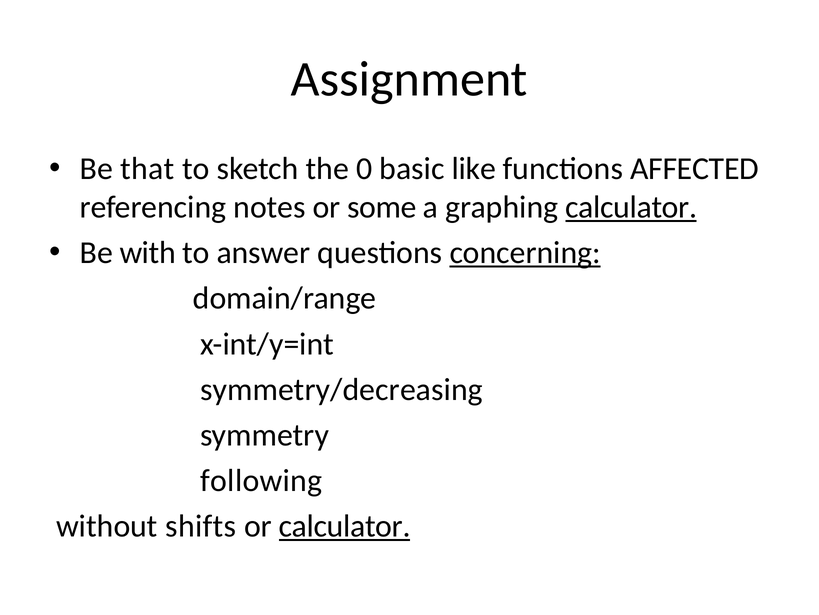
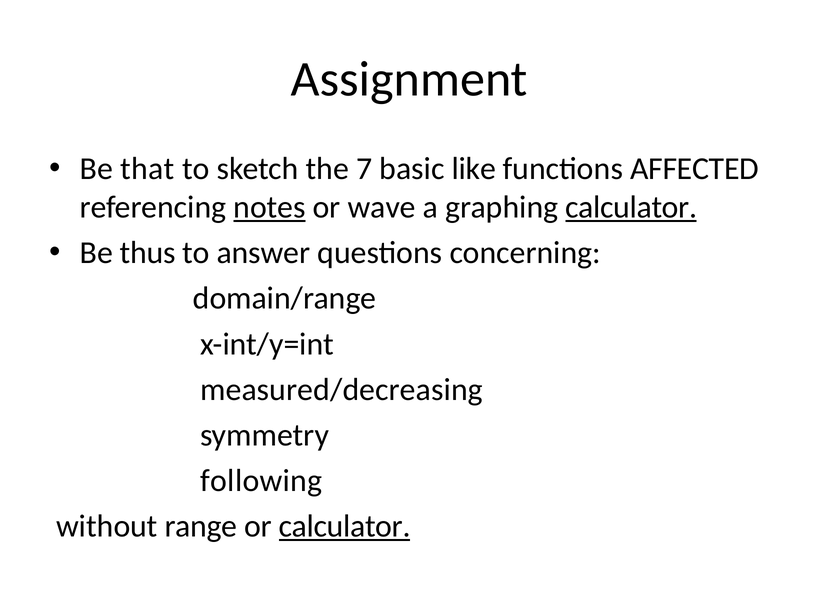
0: 0 -> 7 (364, 169)
notes underline: none -> present (270, 207)
some: some -> wave (382, 207)
with: with -> thus (148, 253)
concerning underline: present -> none (525, 253)
symmetry/decreasing: symmetry/decreasing -> measured/decreasing (342, 389)
shifts: shifts -> range (201, 526)
